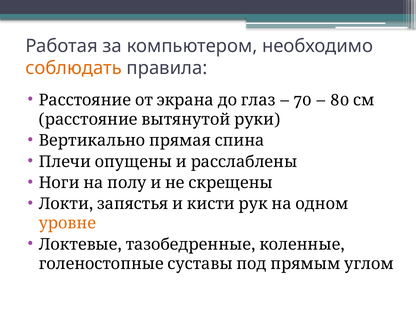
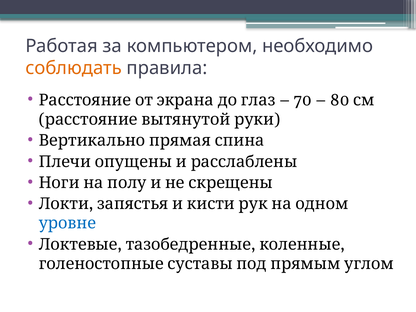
уровне colour: orange -> blue (67, 223)
